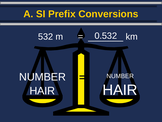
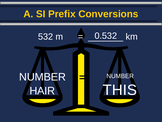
HAIR: HAIR -> THIS (120, 90)
